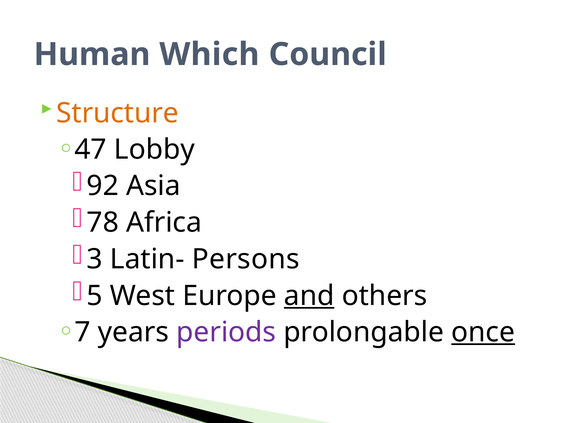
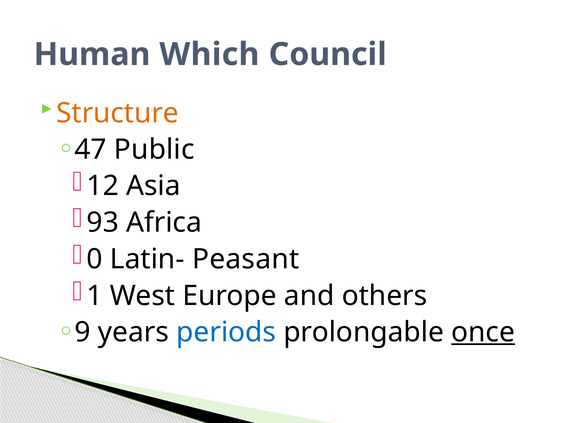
Lobby: Lobby -> Public (154, 149)
92: 92 -> 12 (103, 186)
78: 78 -> 93 (103, 222)
3: 3 -> 0 (95, 259)
Persons: Persons -> Peasant (246, 259)
5: 5 -> 1 (95, 295)
and underline: present -> none (309, 295)
7: 7 -> 9 (83, 331)
periods colour: purple -> blue (226, 331)
